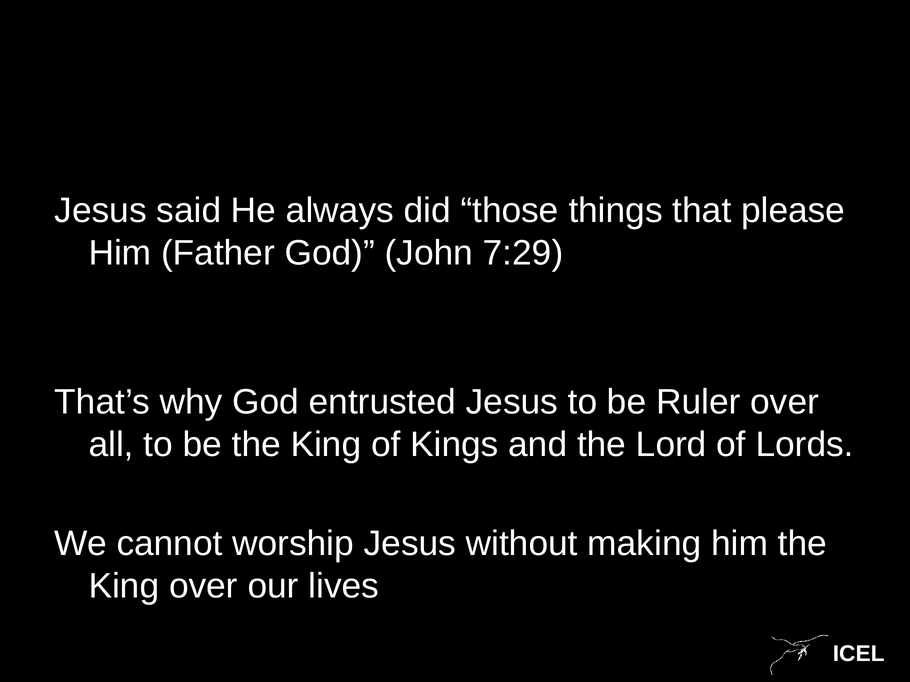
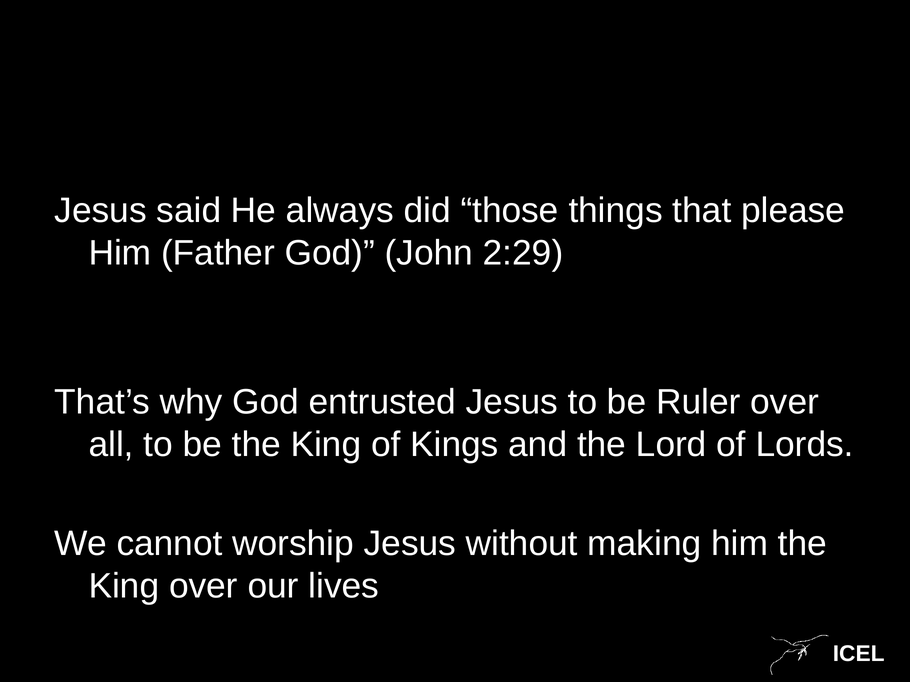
7:29: 7:29 -> 2:29 (523, 253)
